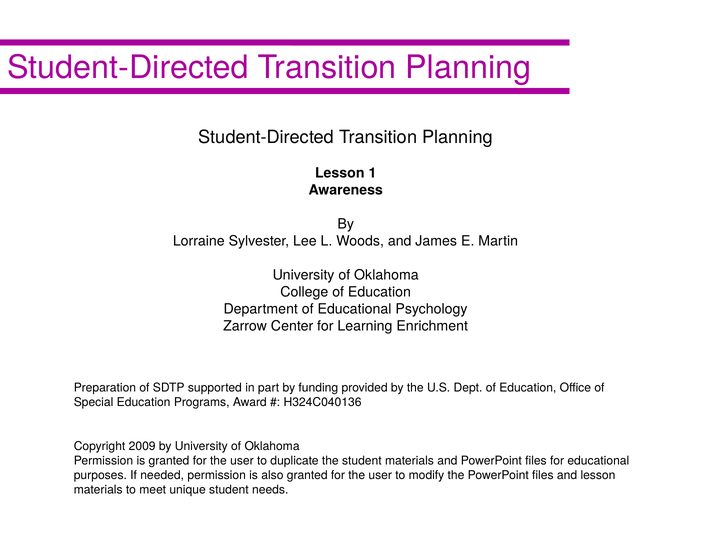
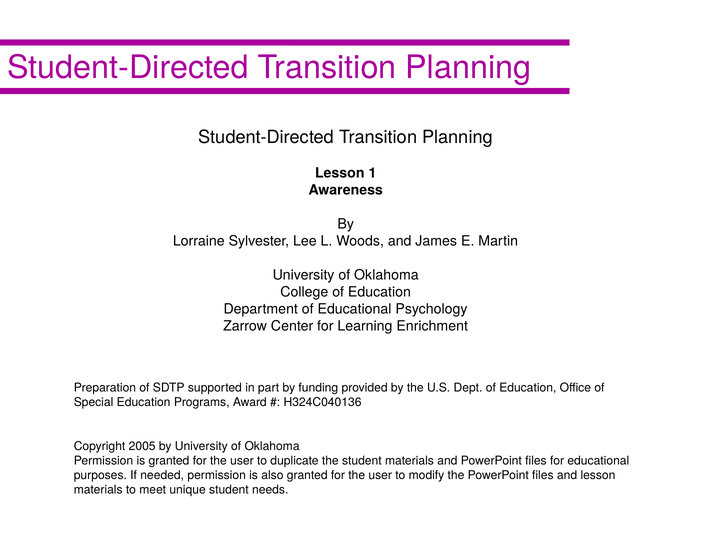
2009: 2009 -> 2005 (142, 445)
